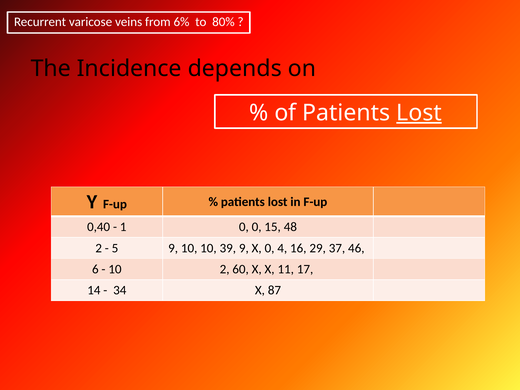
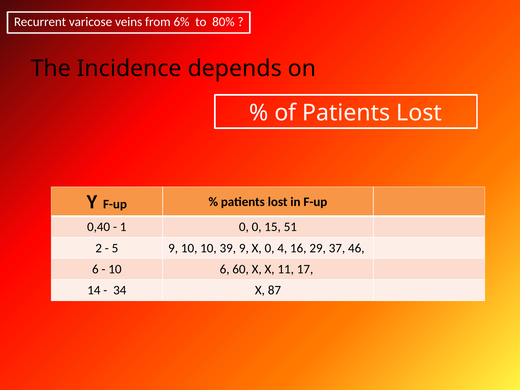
Lost underline: present -> none (419, 113)
48: 48 -> 51 (290, 227)
10 2: 2 -> 6 (225, 269)
